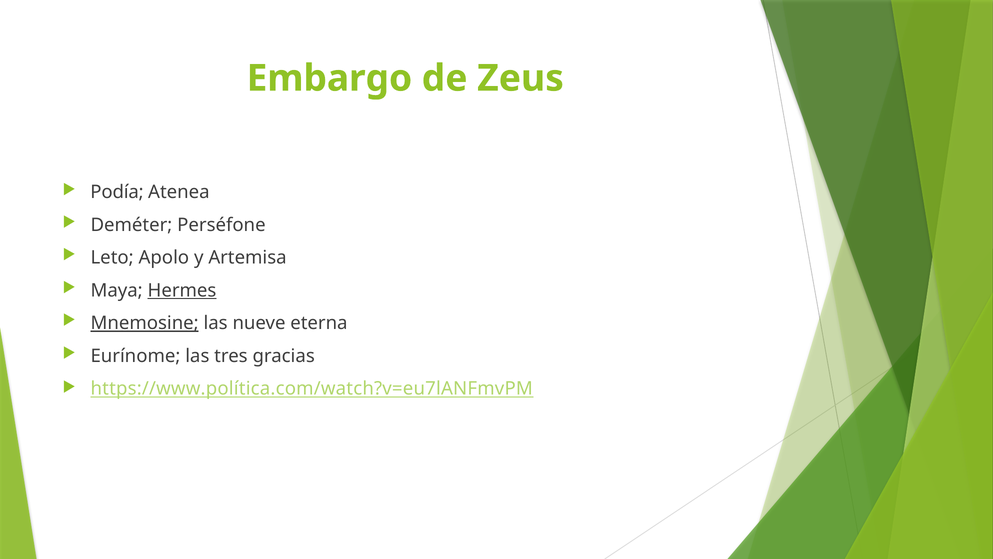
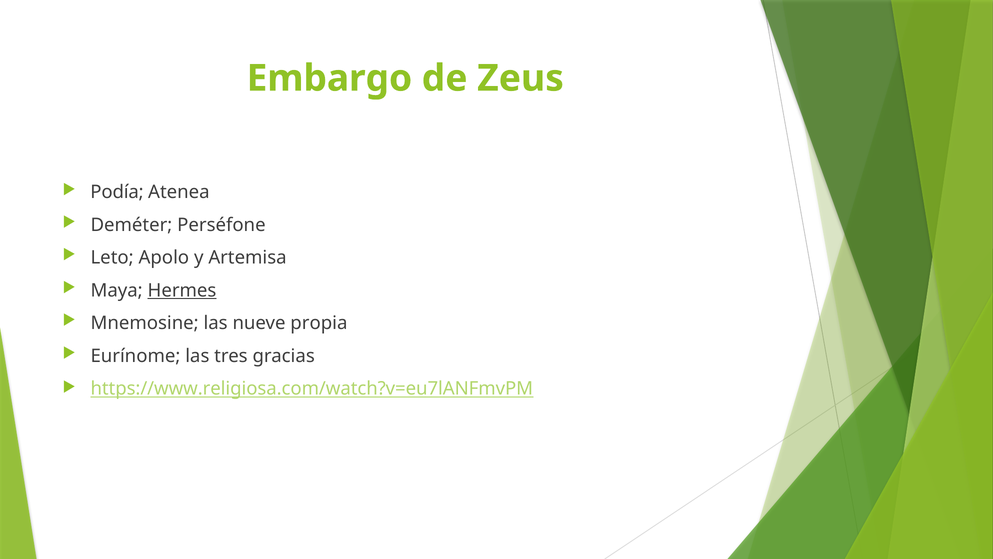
Mnemosine underline: present -> none (145, 323)
eterna: eterna -> propia (319, 323)
https://www.política.com/watch?v=eu7lANFmvPM: https://www.política.com/watch?v=eu7lANFmvPM -> https://www.religiosa.com/watch?v=eu7lANFmvPM (312, 388)
